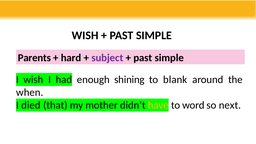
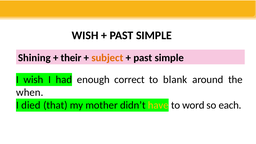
Parents: Parents -> Shining (34, 58)
hard: hard -> their (71, 58)
subject colour: purple -> orange (107, 58)
shining: shining -> correct (129, 80)
next: next -> each (230, 105)
